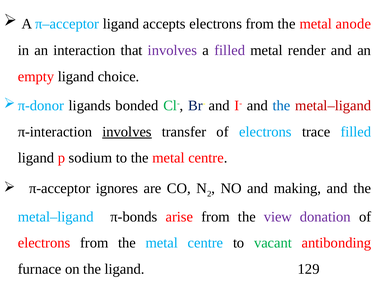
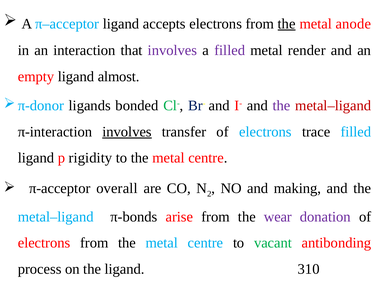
the underline: none -> present (287, 24)
choice: choice -> almost (119, 77)
the colour: blue -> purple (281, 106)
sodium: sodium -> rigidity (90, 158)
ignores: ignores -> overall (117, 188)
view: view -> wear (278, 217)
furnace: furnace -> process (40, 269)
129: 129 -> 310 (309, 269)
